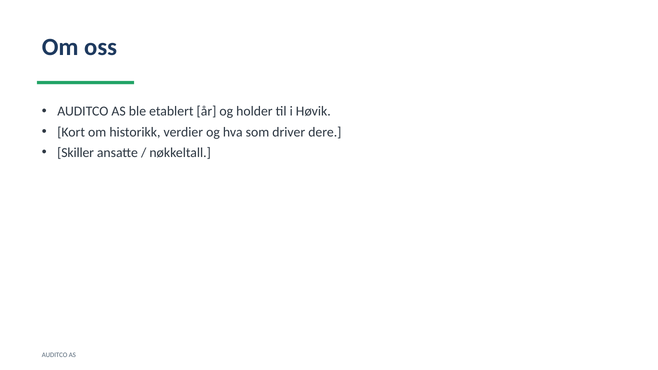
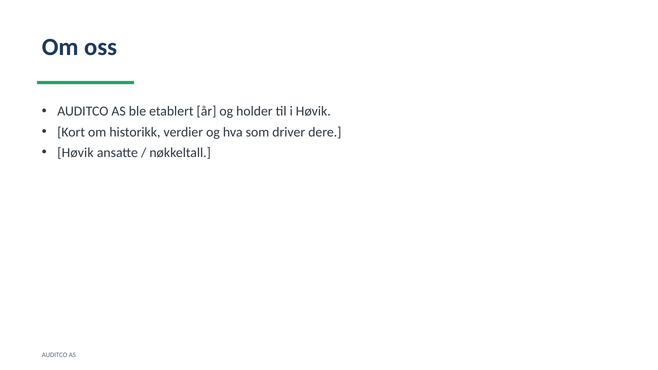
Skiller: Skiller -> Høvik (75, 153)
